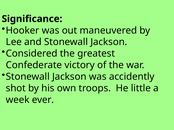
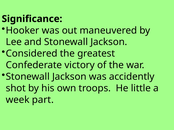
ever: ever -> part (43, 100)
